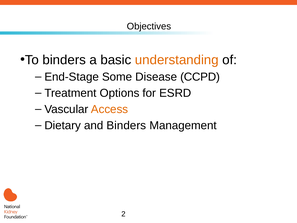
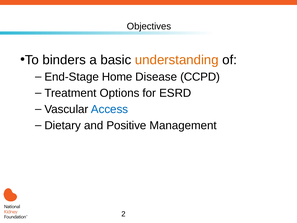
Some: Some -> Home (117, 77)
Access colour: orange -> blue (110, 109)
and Binders: Binders -> Positive (126, 125)
